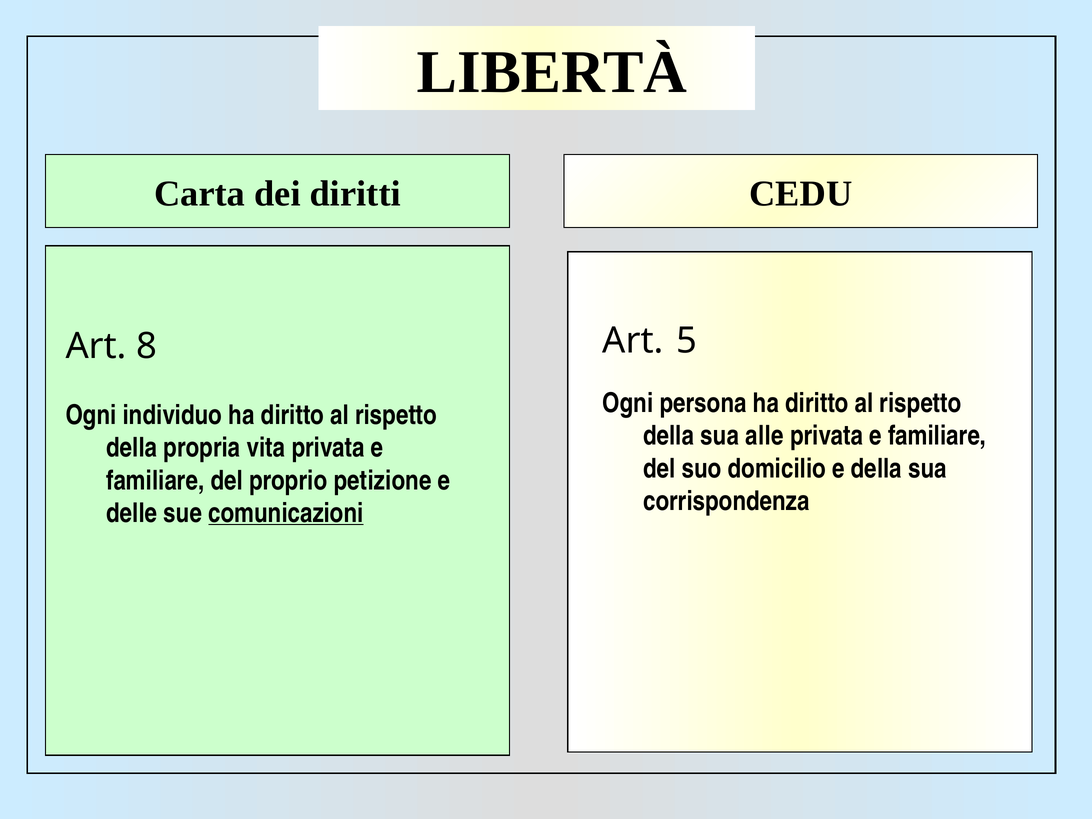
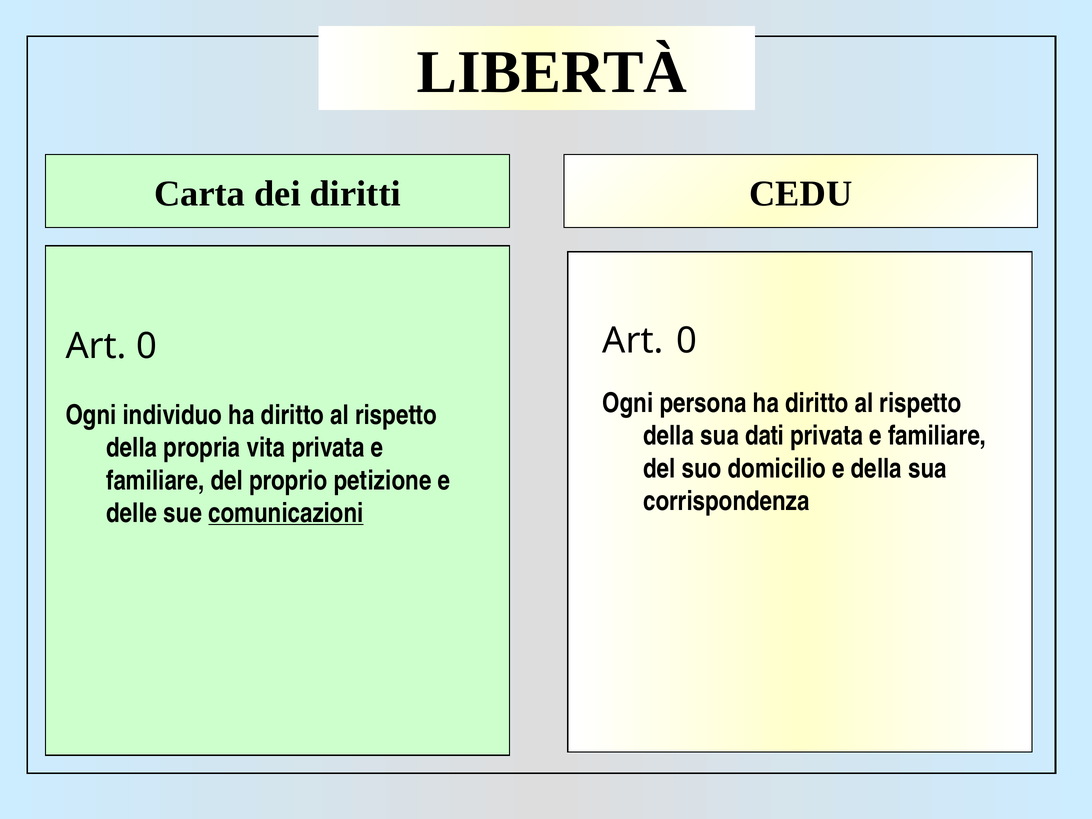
5: 5 -> 0 (687, 341)
8: 8 -> 0 (147, 346)
alle: alle -> dati (765, 436)
